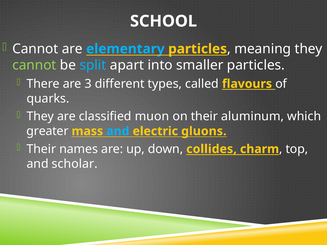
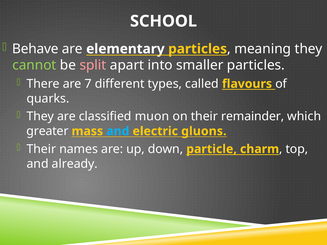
Cannot: Cannot -> Behave (35, 49)
elementary colour: light blue -> white (125, 49)
split colour: light blue -> pink (93, 65)
3: 3 -> 7 (88, 84)
aluminum: aluminum -> remainder (253, 117)
collides: collides -> particle (212, 149)
scholar: scholar -> already (75, 164)
